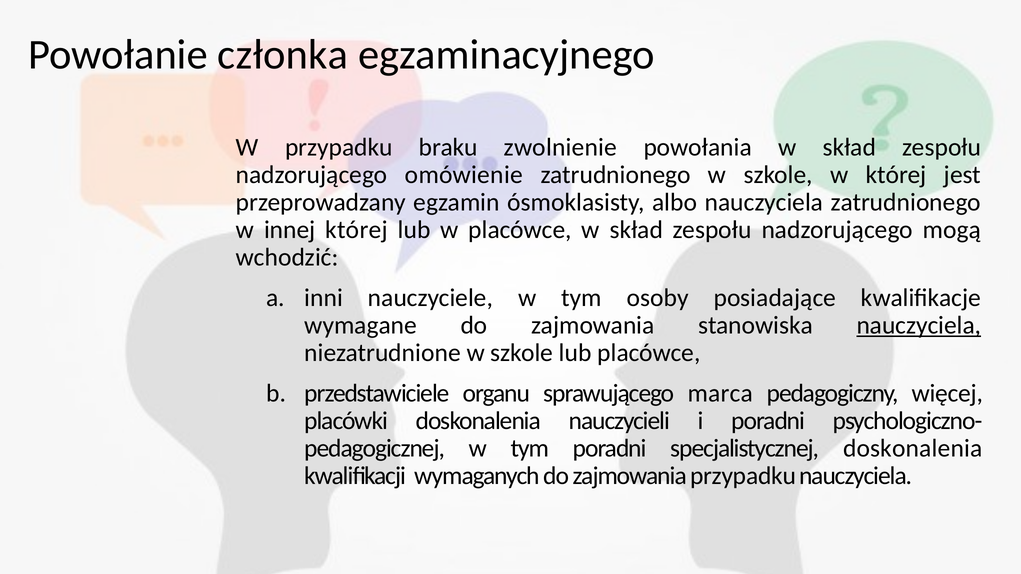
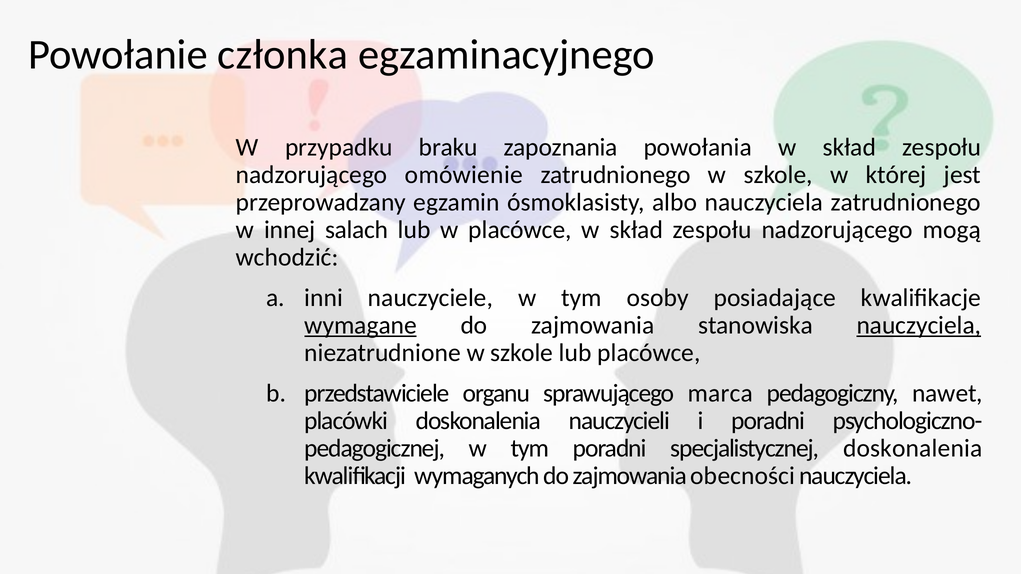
zwolnienie: zwolnienie -> zapoznania (561, 147)
innej której: której -> salach (357, 230)
wymagane underline: none -> present (361, 326)
więcej: więcej -> nawet (947, 393)
zajmowania przypadku: przypadku -> obecności (743, 476)
